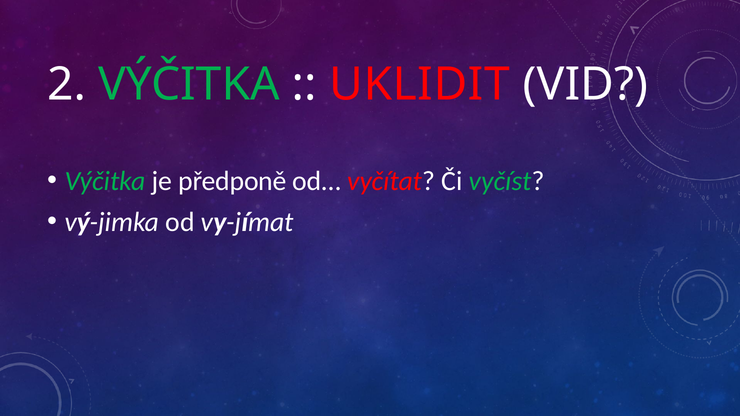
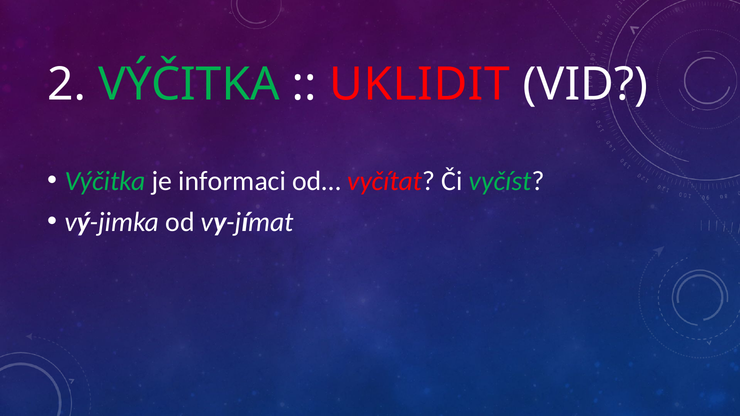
předponě: předponě -> informaci (232, 181)
